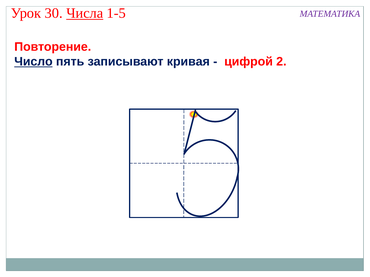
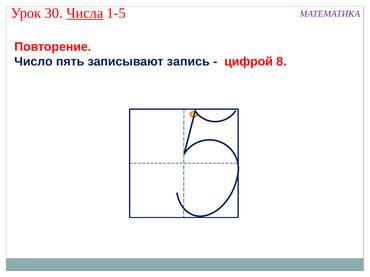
Число underline: present -> none (33, 62)
кривая: кривая -> запись (188, 62)
2: 2 -> 8 (281, 62)
